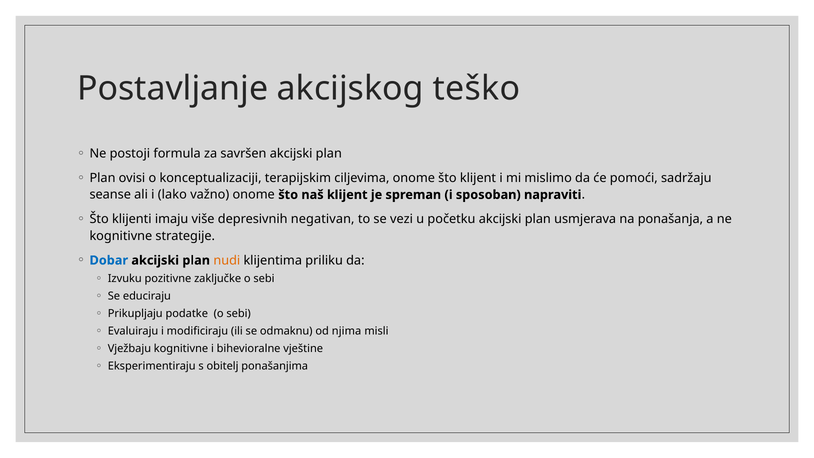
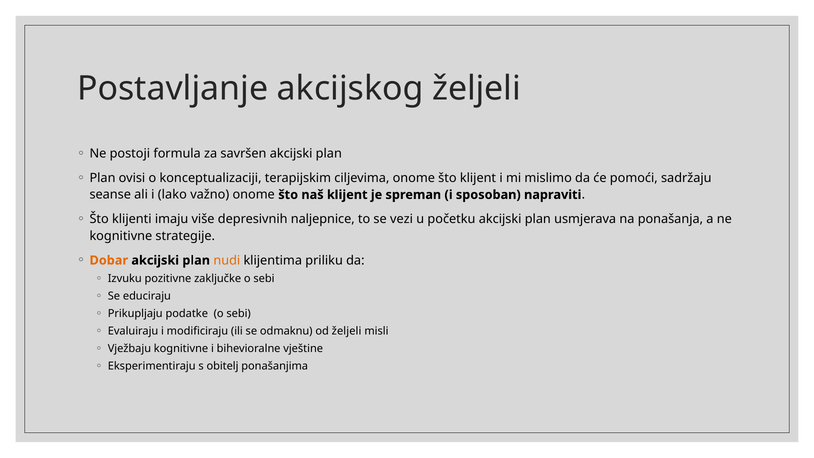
akcijskog teško: teško -> željeli (477, 88)
negativan: negativan -> naljepnice (323, 219)
Dobar colour: blue -> orange (109, 260)
od njima: njima -> željeli (347, 331)
